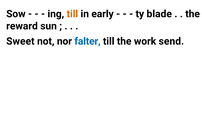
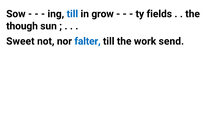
till colour: orange -> blue (72, 14)
early: early -> grow (103, 14)
blade: blade -> fields (159, 14)
reward: reward -> though (22, 26)
